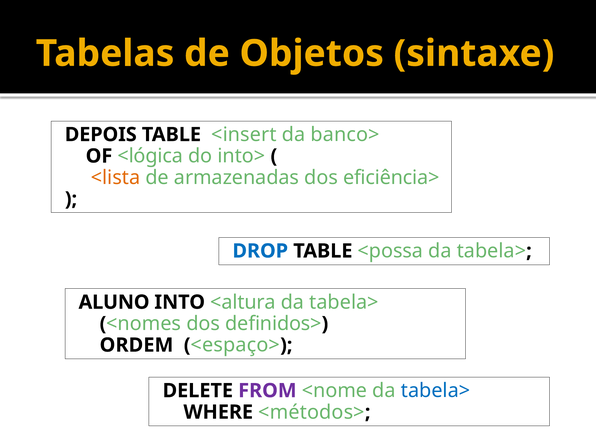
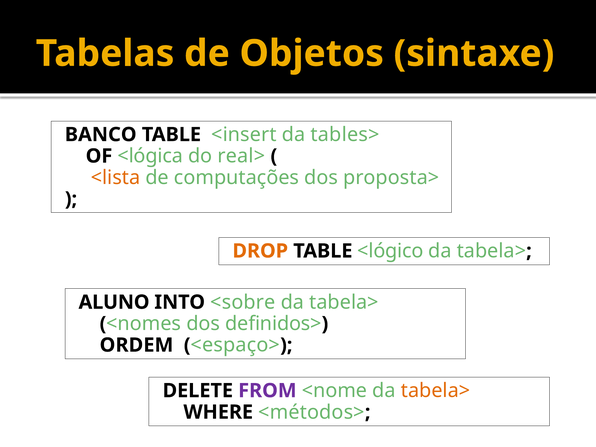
DEPOIS: DEPOIS -> BANCO (101, 135)
banco>: banco> -> tables> (345, 135)
into>: into> -> real> (241, 156)
armazenadas: armazenadas -> computações (237, 177)
eficiência>: eficiência> -> proposta> (391, 177)
DROP colour: blue -> orange (260, 251)
<possa: <possa -> <lógico (390, 251)
<altura: <altura -> <sobre (243, 302)
tabela> colour: blue -> orange (436, 391)
